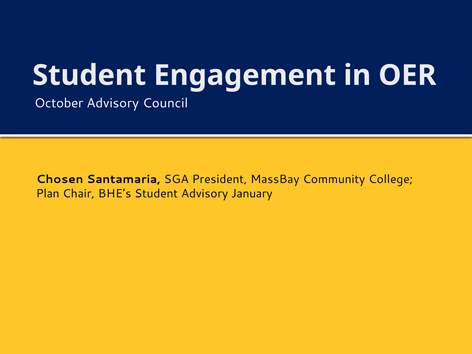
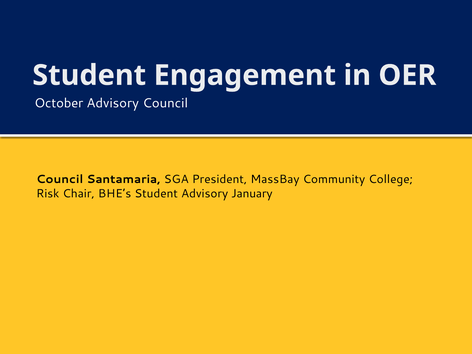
Chosen: Chosen -> Council (60, 179)
Plan: Plan -> Risk (48, 194)
